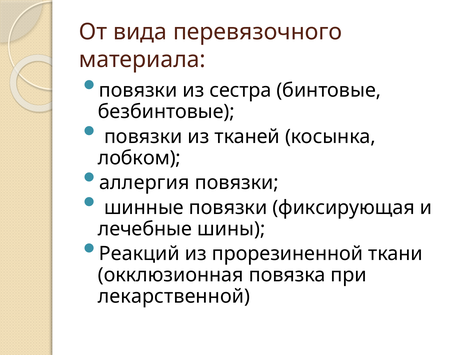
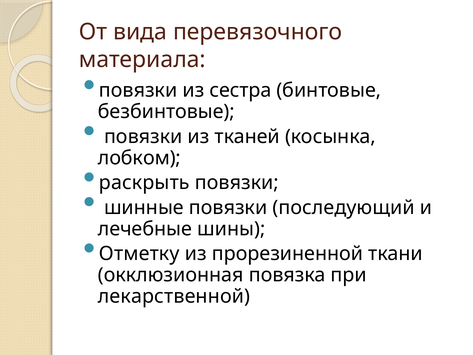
аллергия: аллергия -> раскрыть (144, 183)
фиксирующая: фиксирующая -> последующий (344, 207)
Реакций: Реакций -> Отметку (139, 254)
